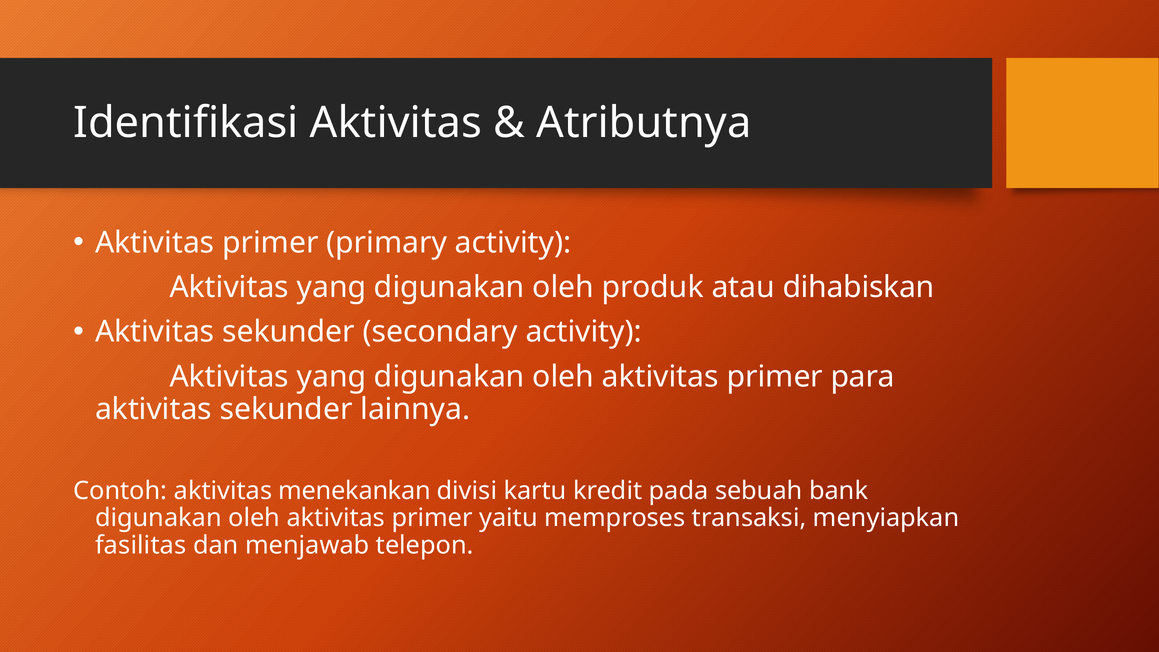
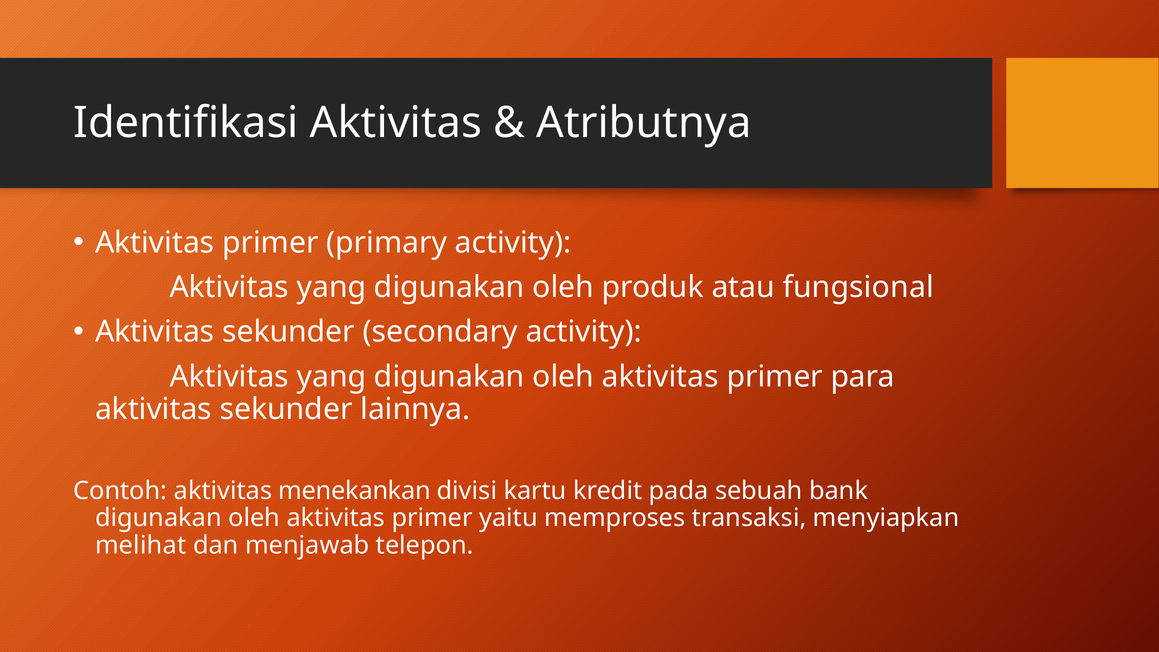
dihabiskan: dihabiskan -> fungsional (858, 287)
fasilitas: fasilitas -> melihat (141, 545)
